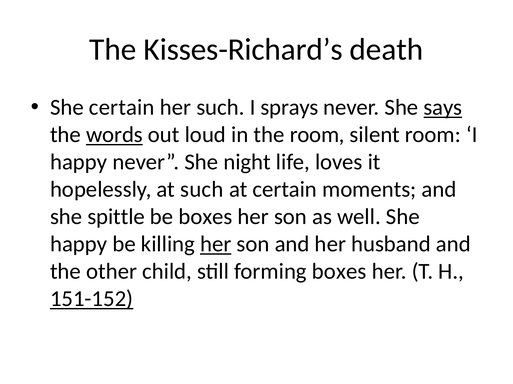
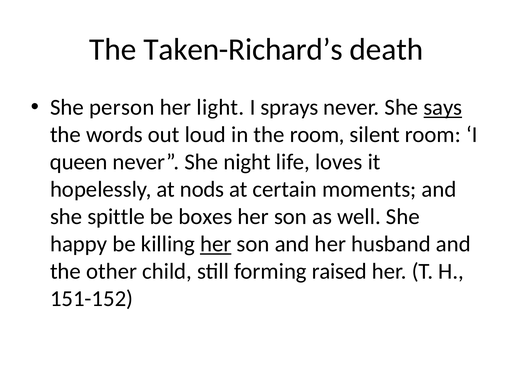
Kisses-Richard’s: Kisses-Richard’s -> Taken-Richard’s (243, 50)
She certain: certain -> person (122, 108)
her such: such -> light (220, 108)
words underline: present -> none (114, 135)
happy: happy -> queen (79, 162)
at such: such -> nods (202, 190)
forming boxes: boxes -> raised (339, 272)
151-152 underline: present -> none (92, 299)
